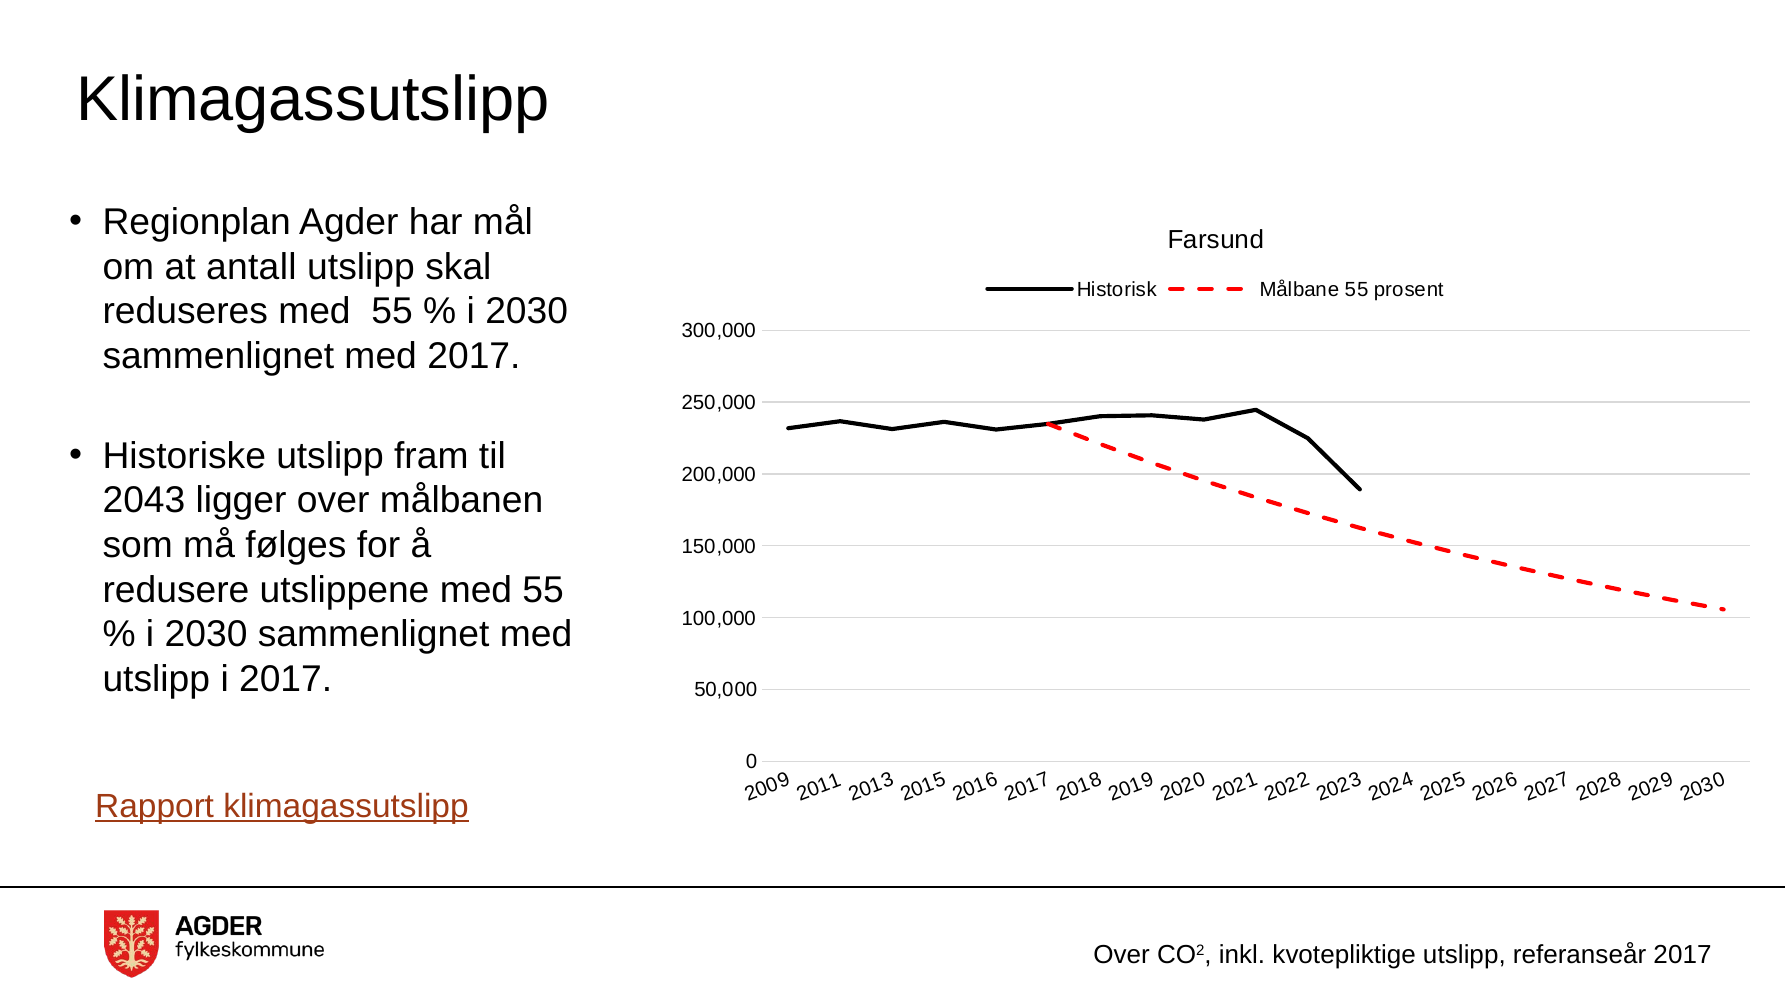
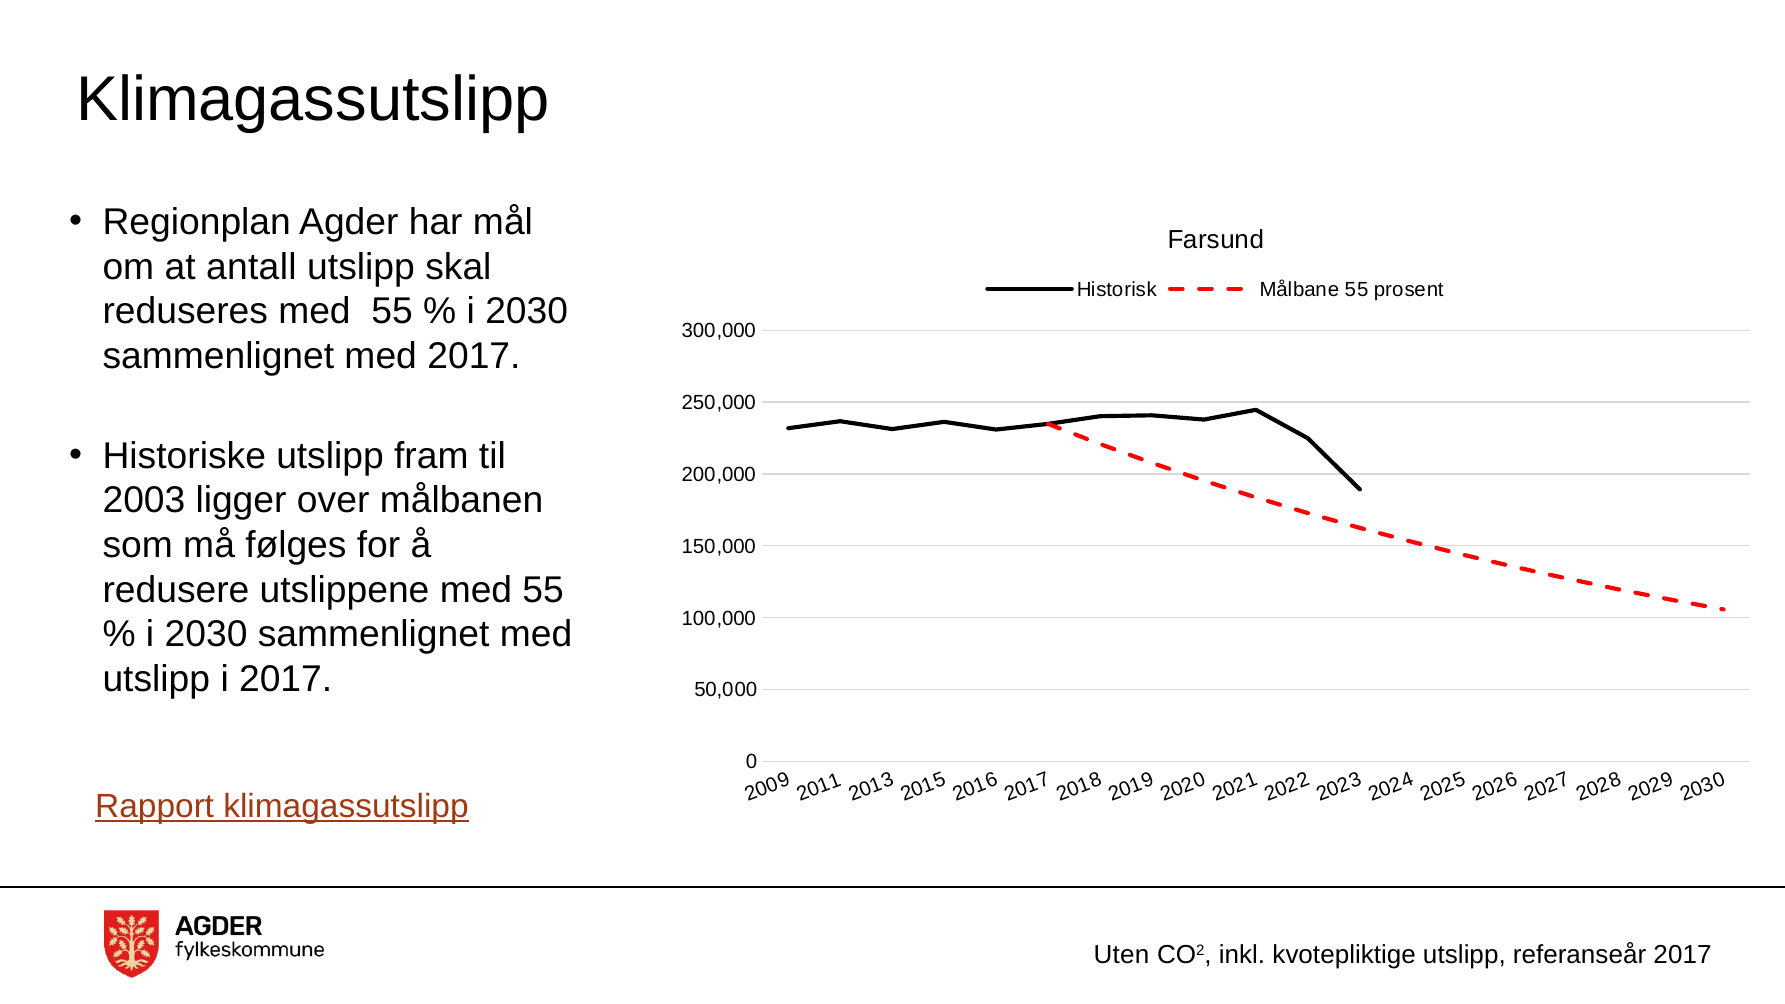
2043: 2043 -> 2003 (144, 501)
Over: Over -> Uten (1121, 955)
